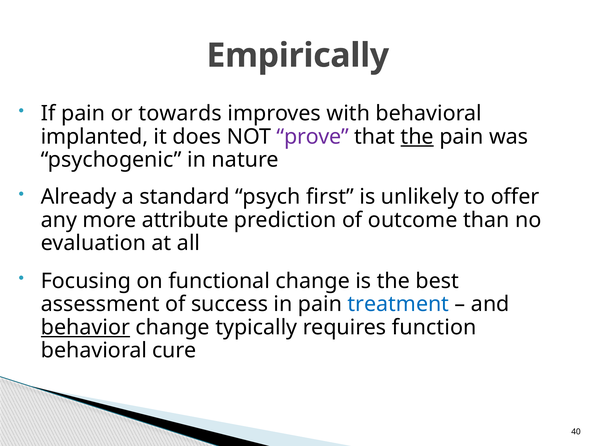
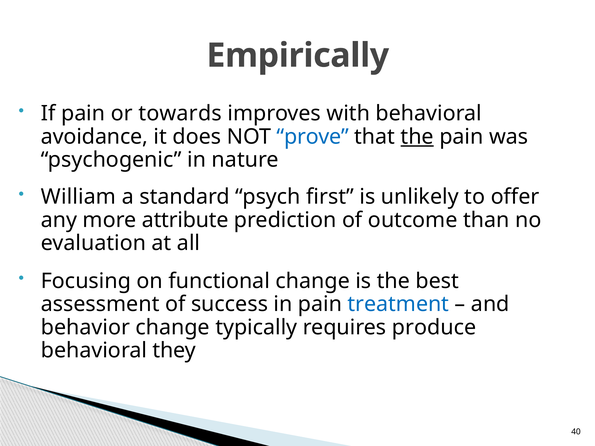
implanted: implanted -> avoidance (94, 137)
prove colour: purple -> blue (313, 137)
Already: Already -> William (78, 197)
behavior underline: present -> none (85, 327)
function: function -> produce (434, 327)
cure: cure -> they (174, 351)
